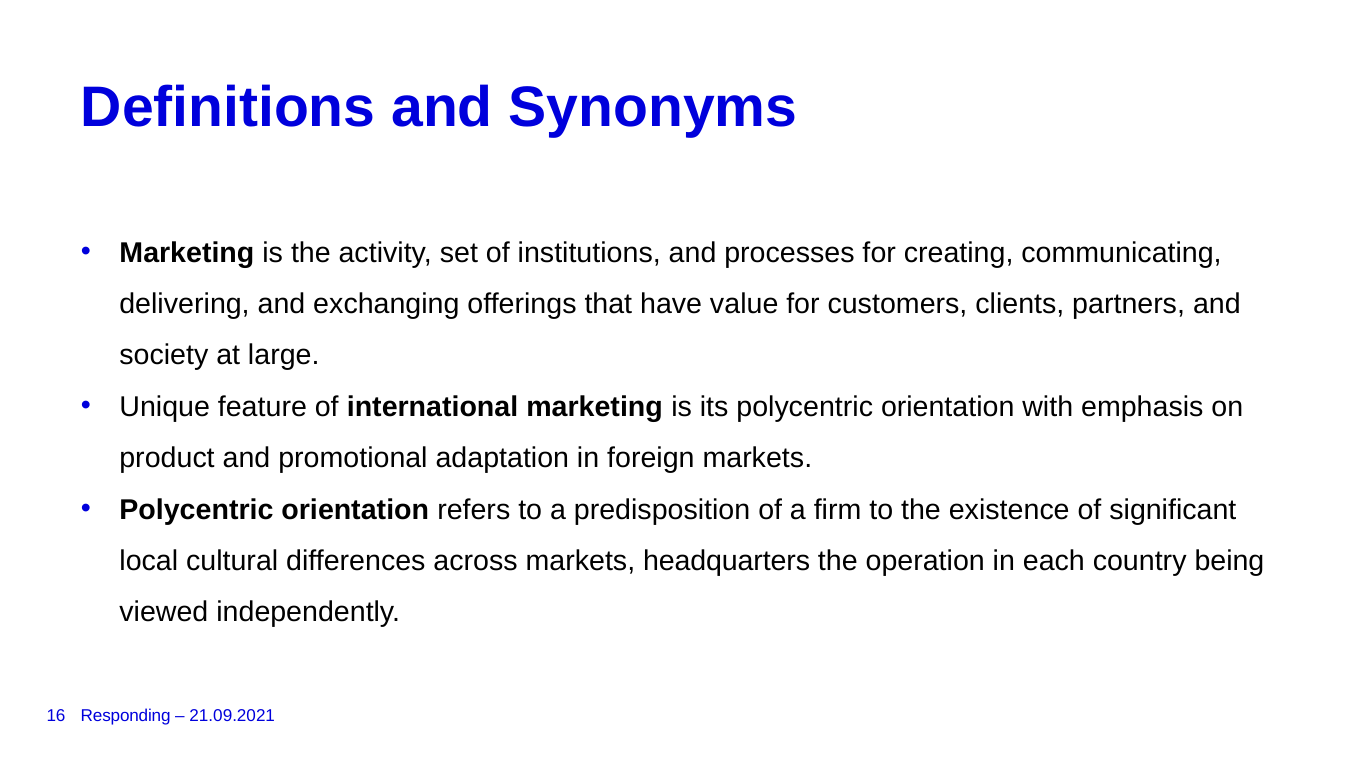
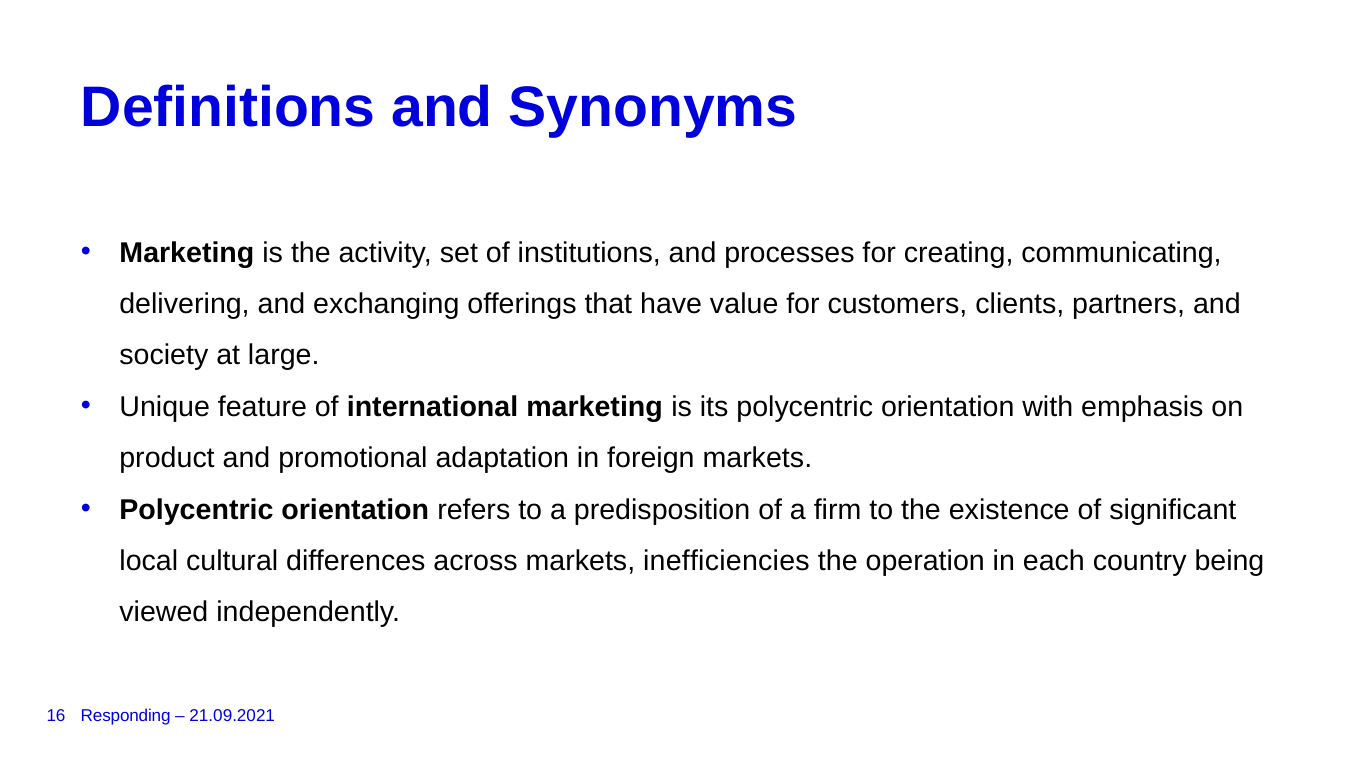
headquarters: headquarters -> inefficiencies (726, 561)
